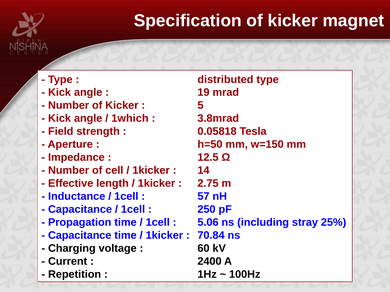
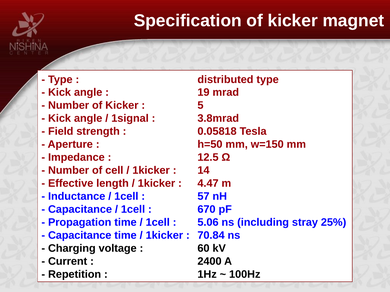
1which: 1which -> 1signal (130, 119)
2.75: 2.75 -> 4.47 (208, 184)
250: 250 -> 670 (206, 210)
